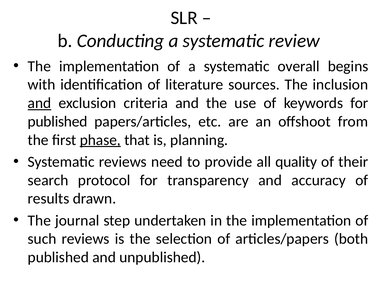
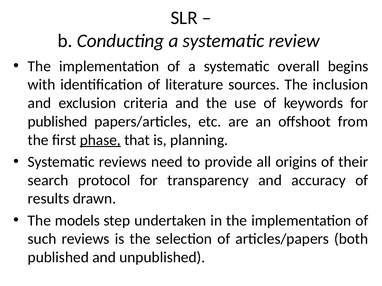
and underline: present -> none (39, 103)
quality: quality -> origins (296, 162)
journal: journal -> models (77, 221)
